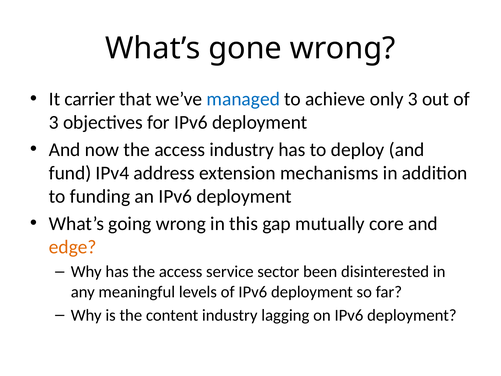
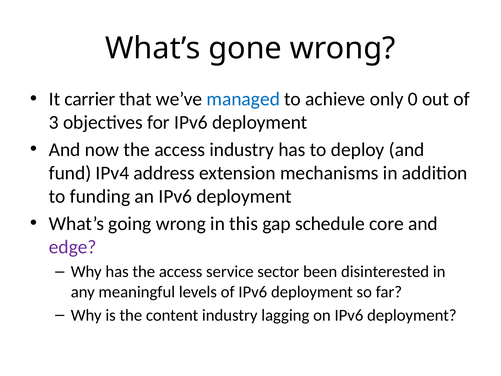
only 3: 3 -> 0 (413, 99)
mutually: mutually -> schedule (330, 223)
edge colour: orange -> purple (73, 247)
